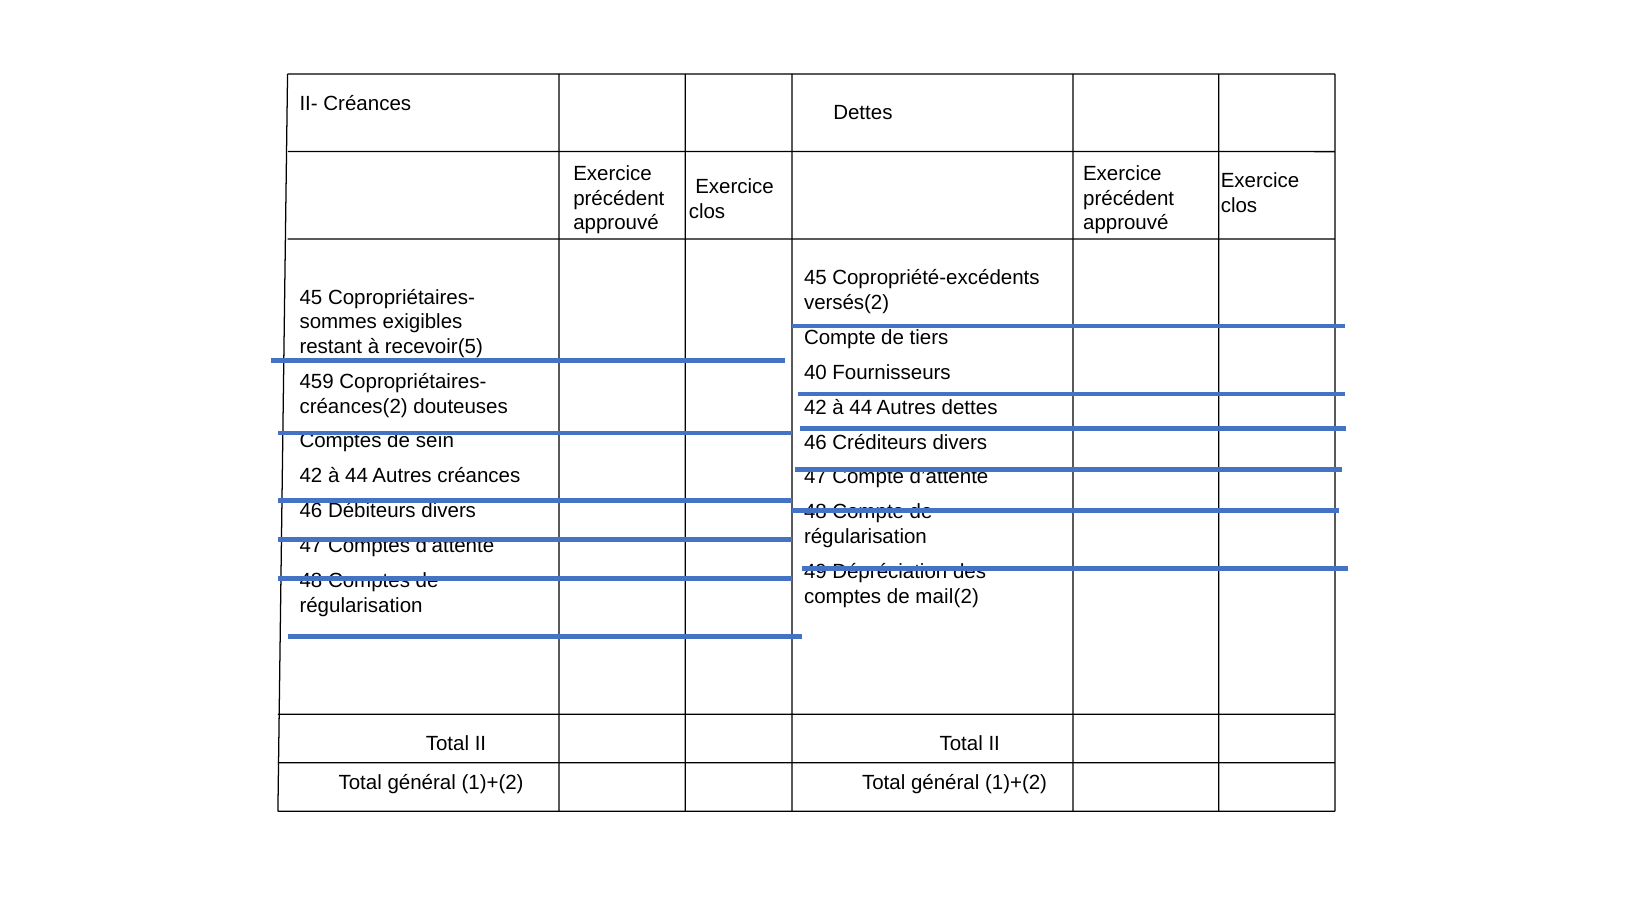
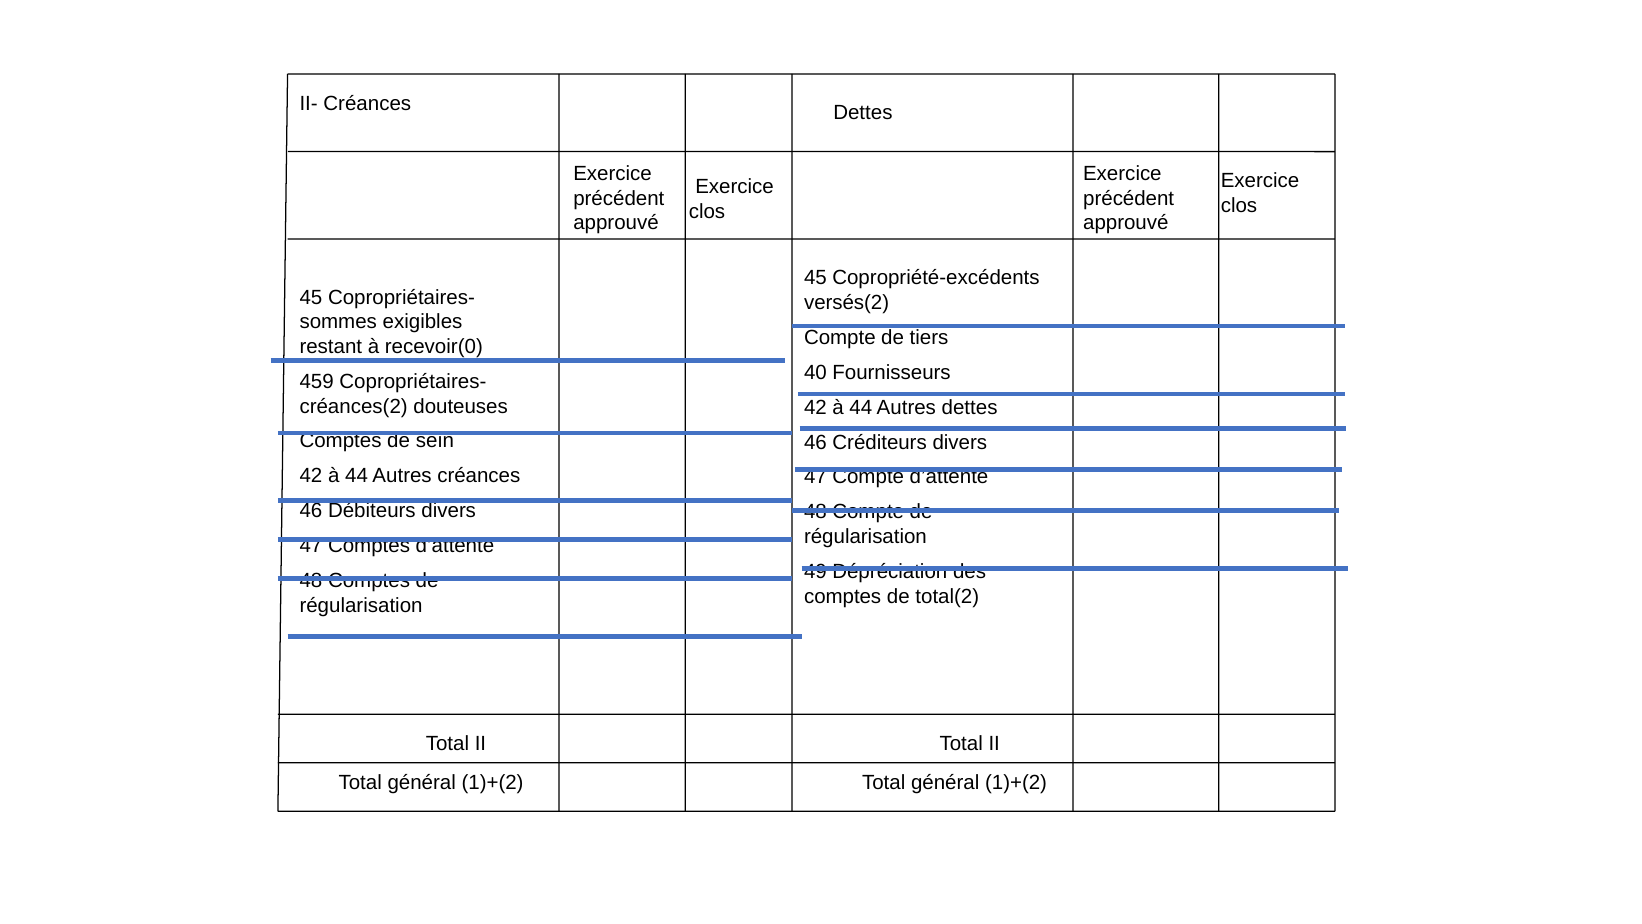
recevoir(5: recevoir(5 -> recevoir(0 (434, 347)
mail(2: mail(2 -> total(2 (947, 596)
